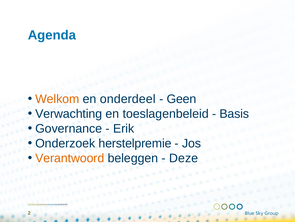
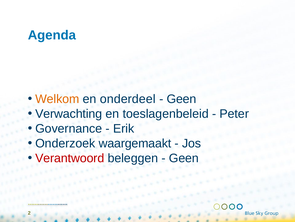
Basis: Basis -> Peter (234, 114)
herstelpremie: herstelpremie -> waargemaakt (135, 143)
Verantwoord colour: orange -> red (70, 158)
Deze: Deze -> Geen (184, 158)
